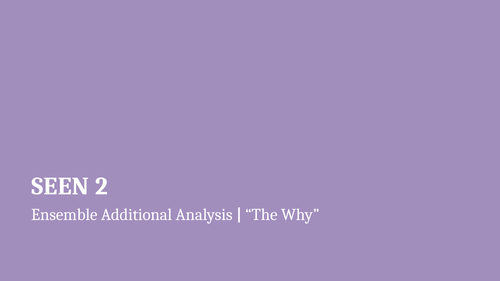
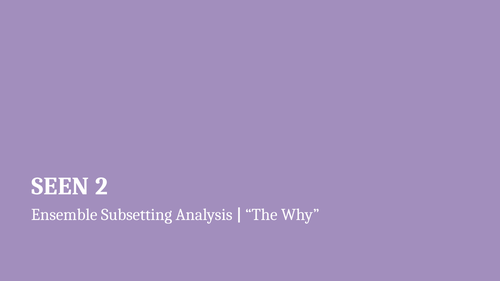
Additional: Additional -> Subsetting (137, 215)
